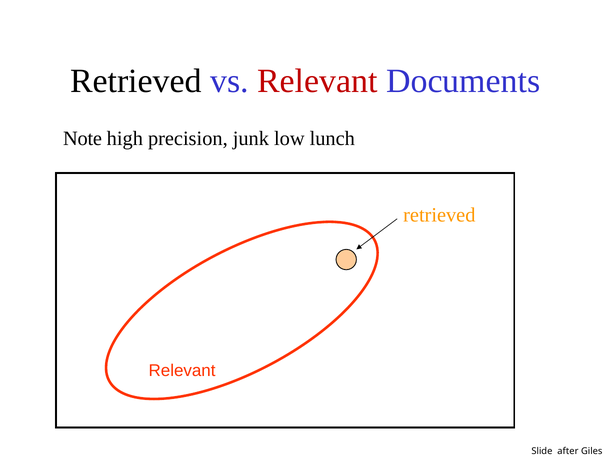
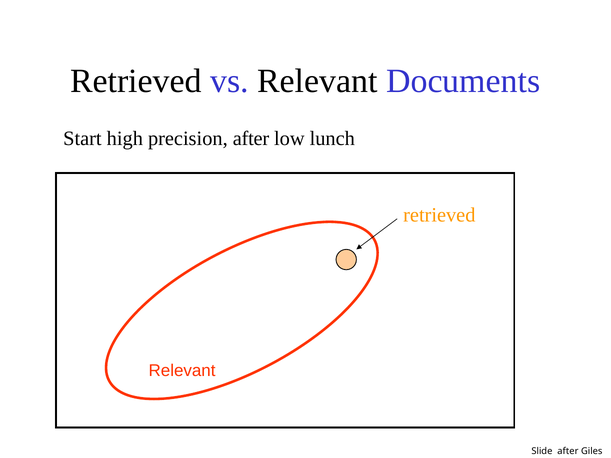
Relevant colour: red -> black (317, 81)
Note: Note -> Start (82, 139)
precision junk: junk -> after (251, 139)
